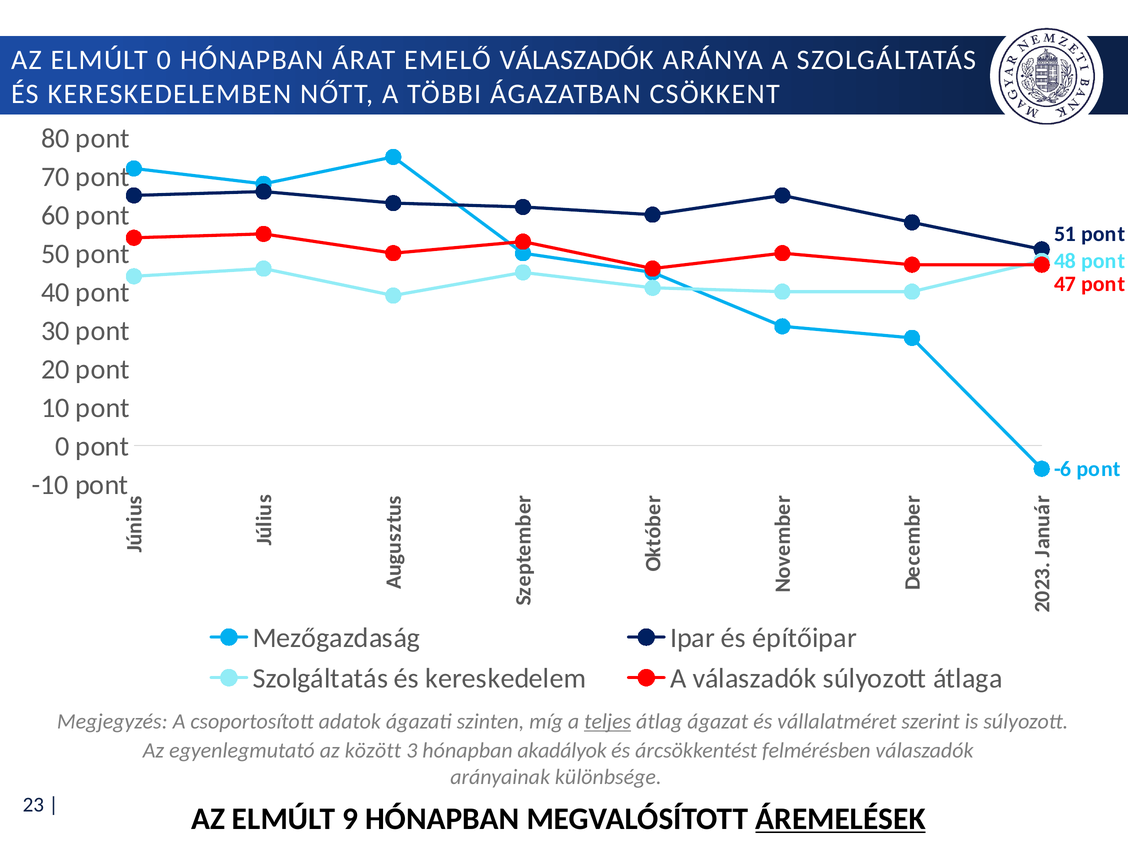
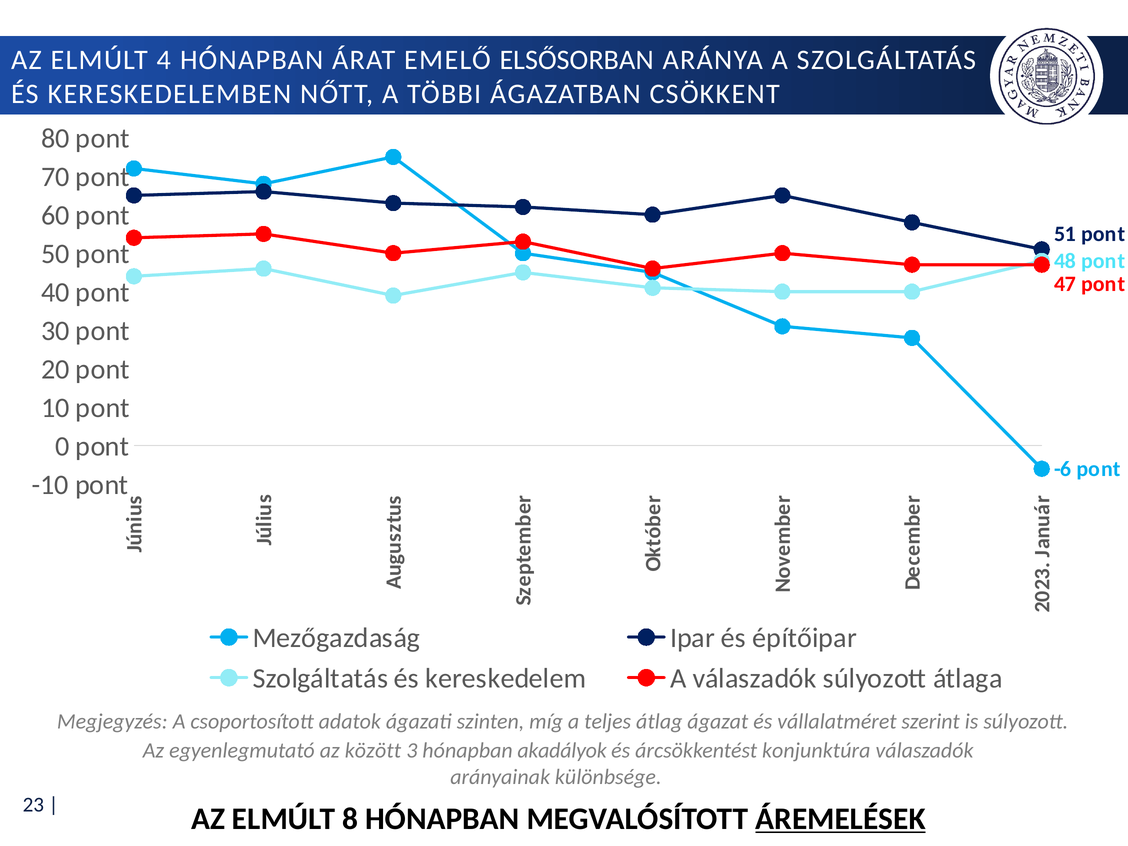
ELMÚLT 0: 0 -> 4 (164, 60)
EMELŐ VÁLASZADÓK: VÁLASZADÓK -> ELSŐSORBAN (577, 60)
teljes underline: present -> none (608, 721)
felmérésben: felmérésben -> konjunktúra (816, 750)
9: 9 -> 8 (350, 819)
